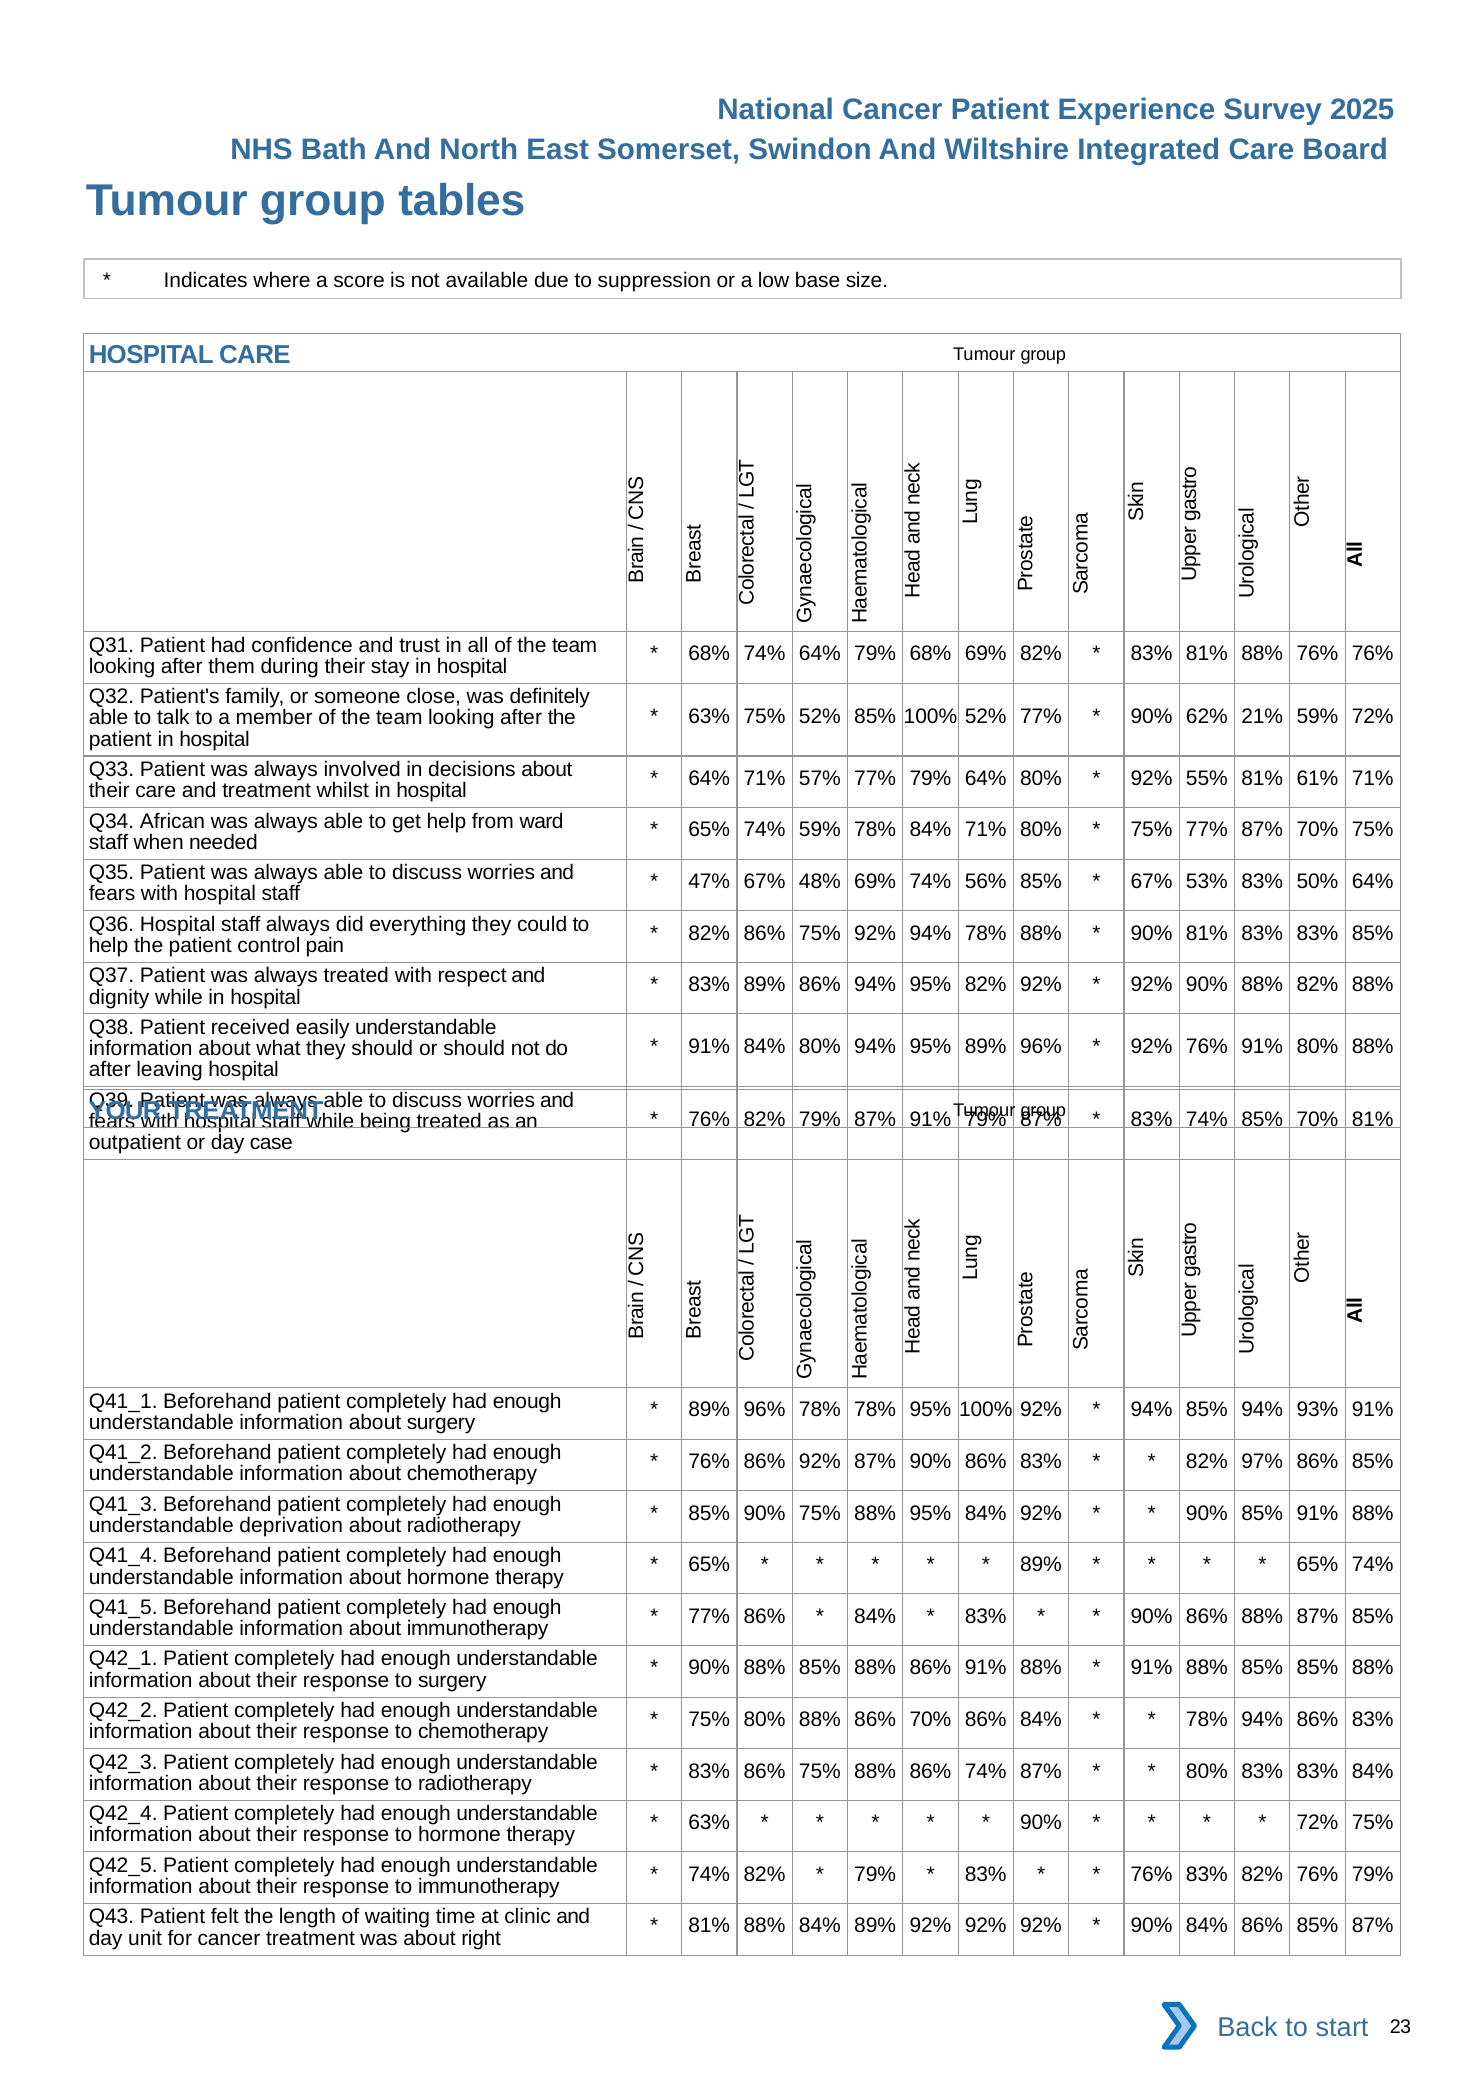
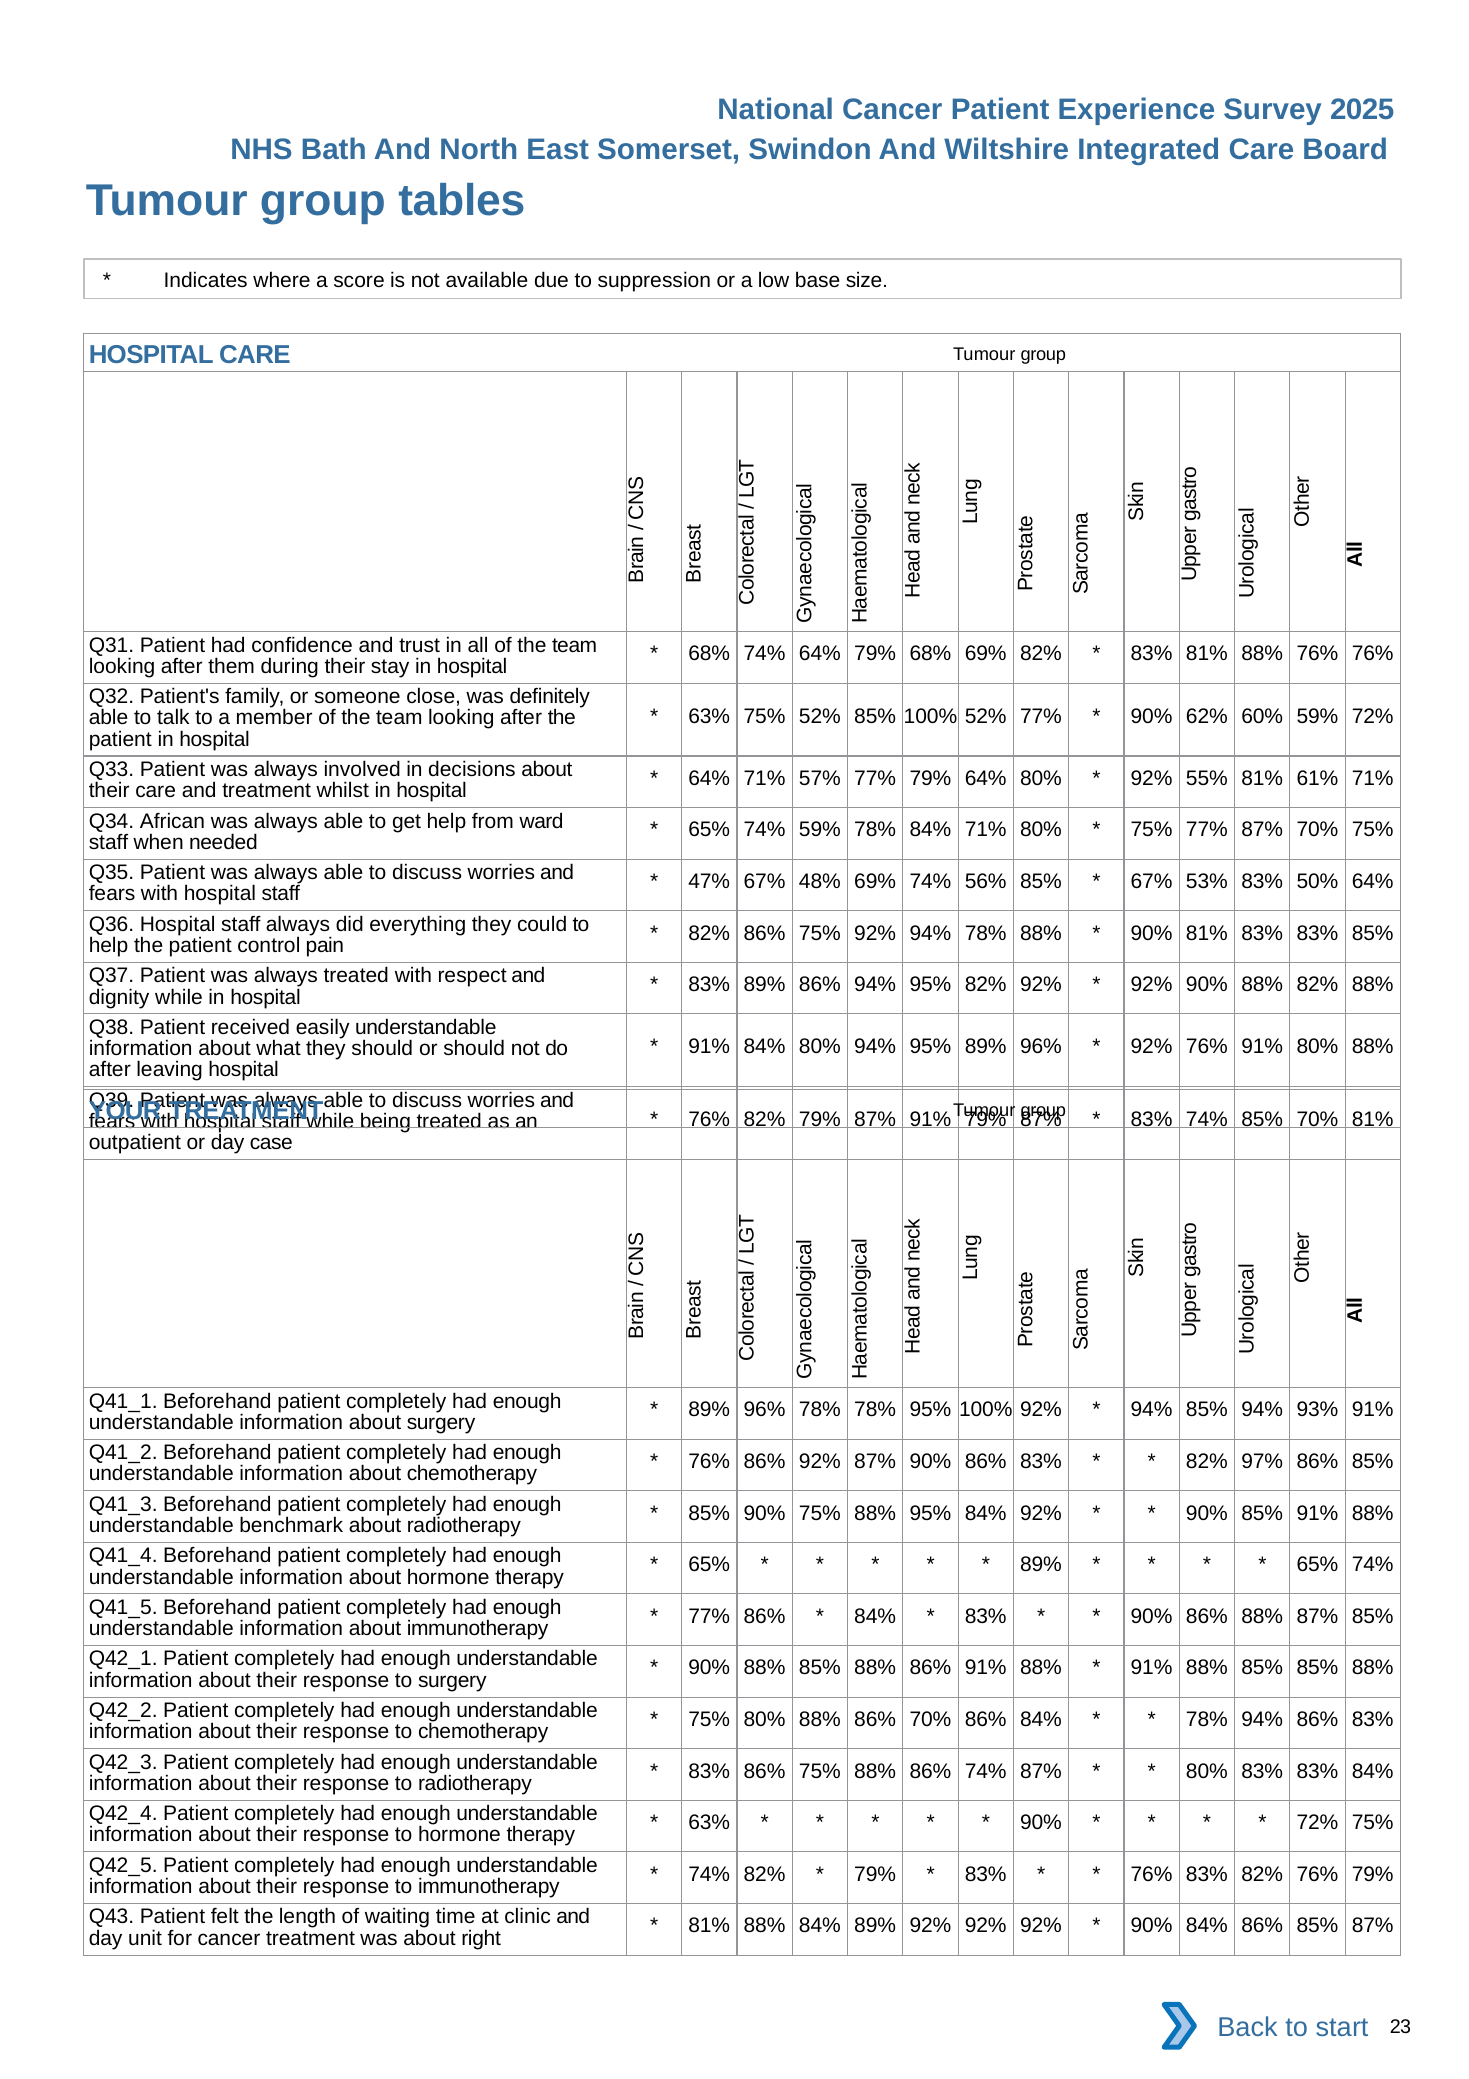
21%: 21% -> 60% (1262, 716)
deprivation: deprivation -> benchmark (291, 1525)
